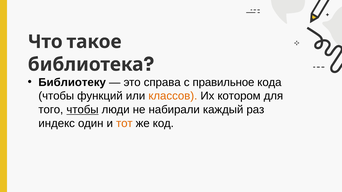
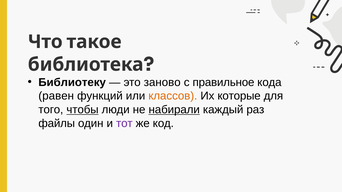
справа: справа -> заново (162, 82)
чтобы: чтобы -> равен (56, 96)
котором: котором -> которые (239, 96)
набирали underline: none -> present (174, 110)
индекс: индекс -> файлы (57, 124)
тот colour: orange -> purple (124, 124)
